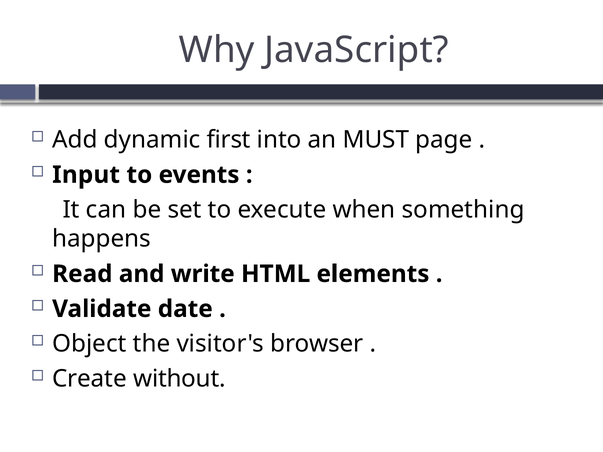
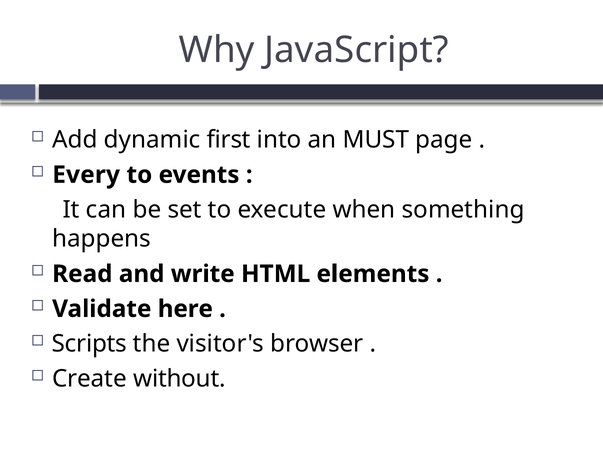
Input: Input -> Every (86, 175)
date: date -> here (185, 309)
Object: Object -> Scripts (89, 344)
